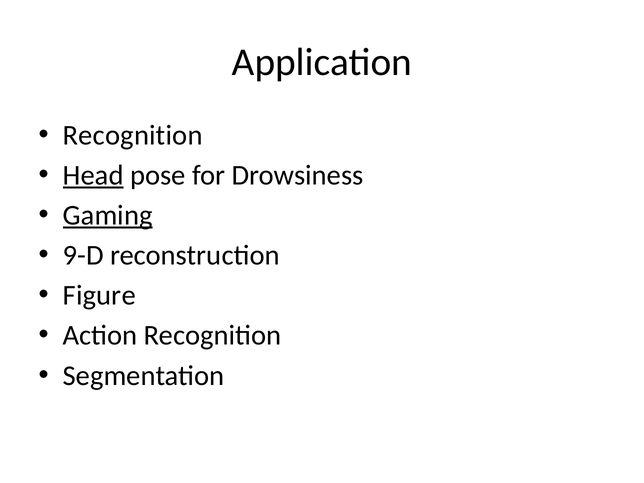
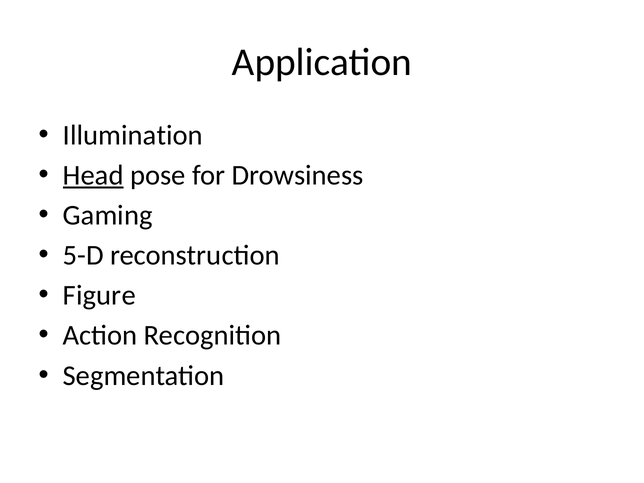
Recognition: Recognition -> Illumination (133, 135)
Gaming underline: present -> none (108, 215)
9-D: 9-D -> 5-D (83, 255)
